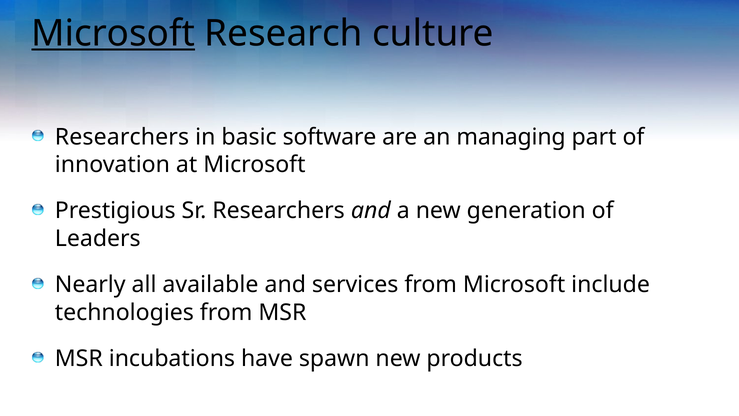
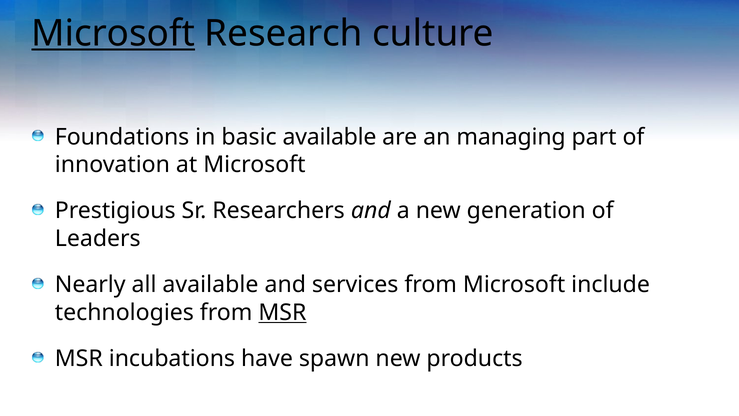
Researchers: Researchers -> Foundations (122, 137)
basic software: software -> available (330, 137)
MSR underline: none -> present (282, 312)
